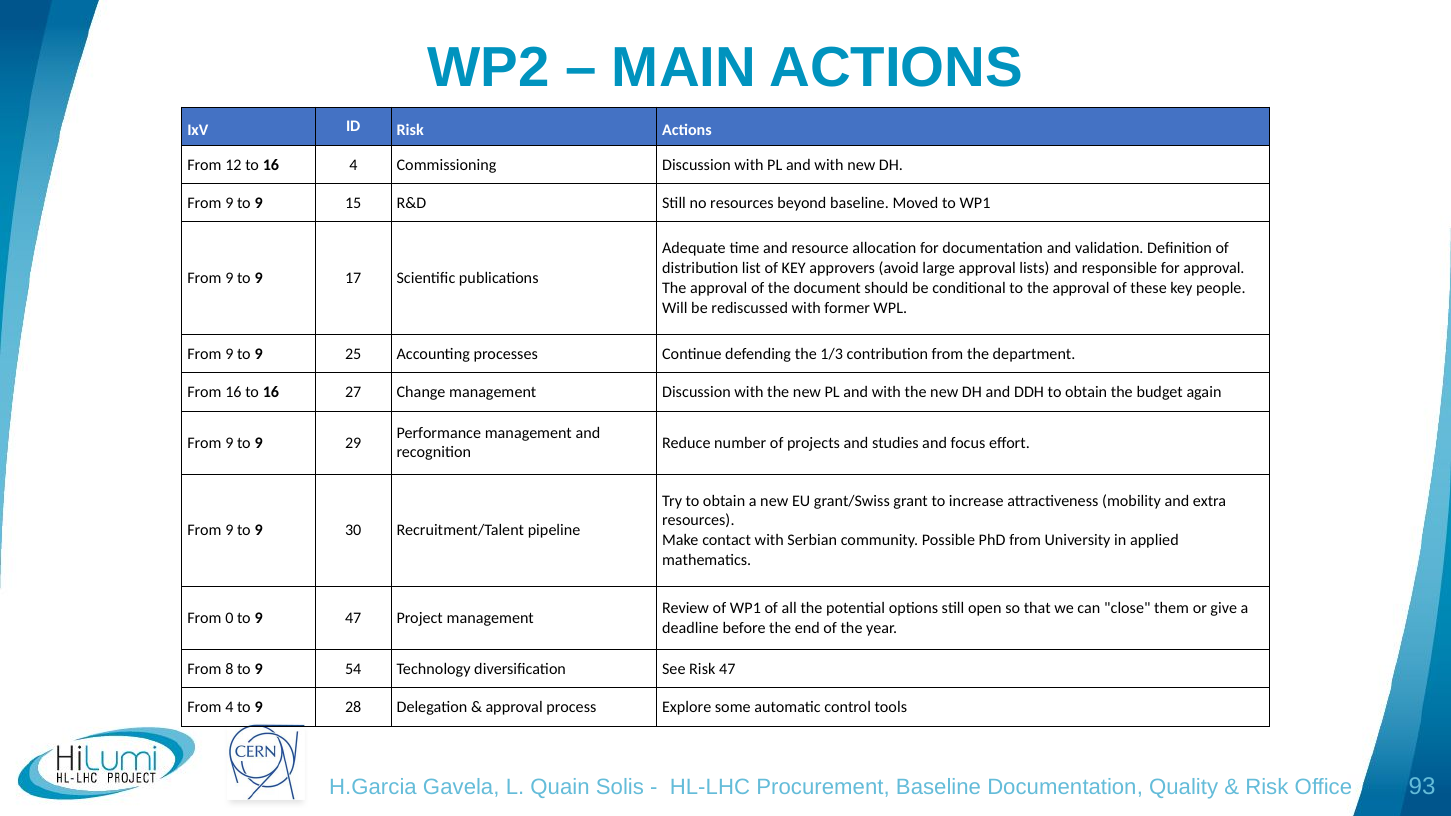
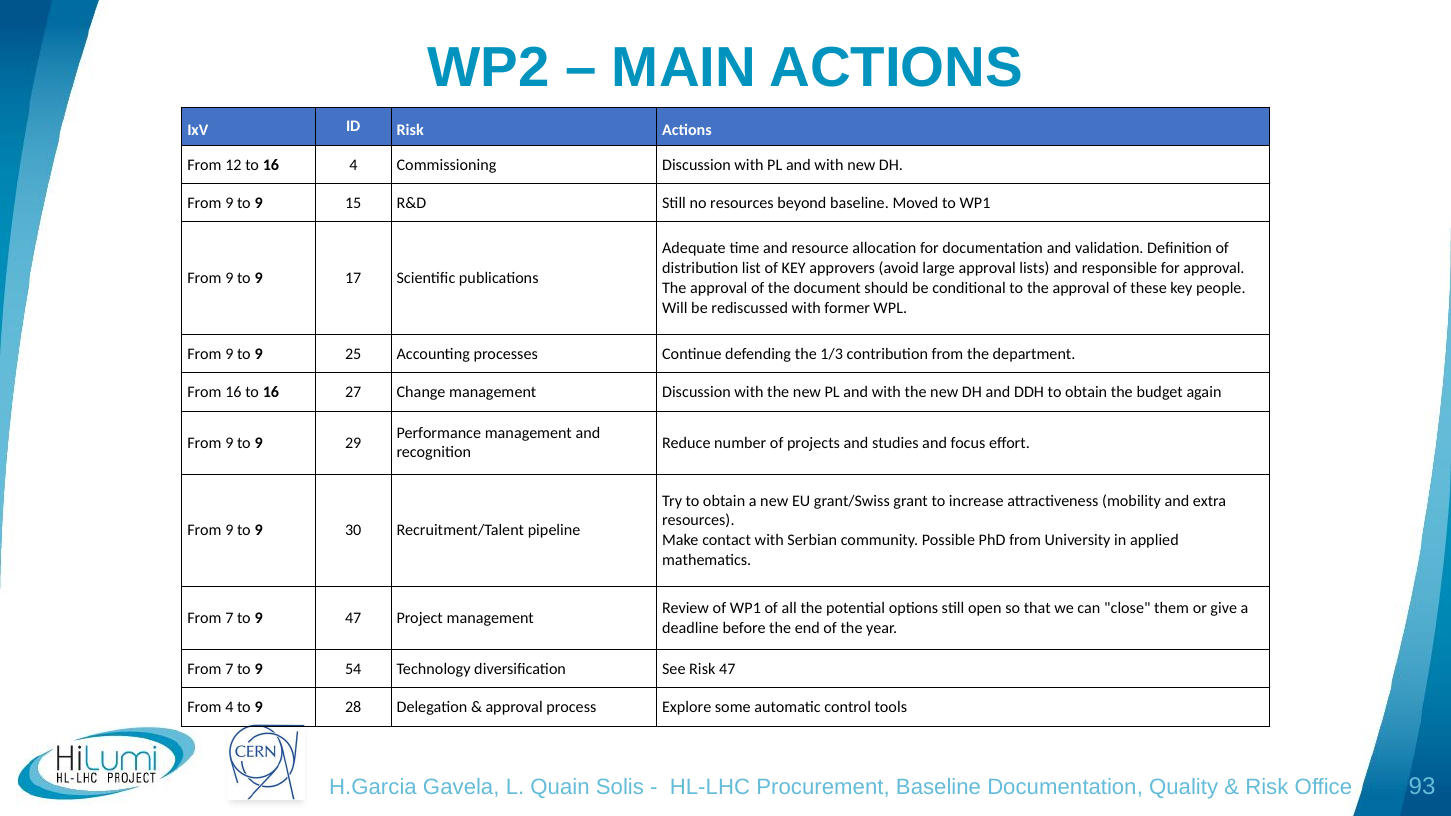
0: 0 -> 7 (229, 618)
8: 8 -> 7 (229, 669)
